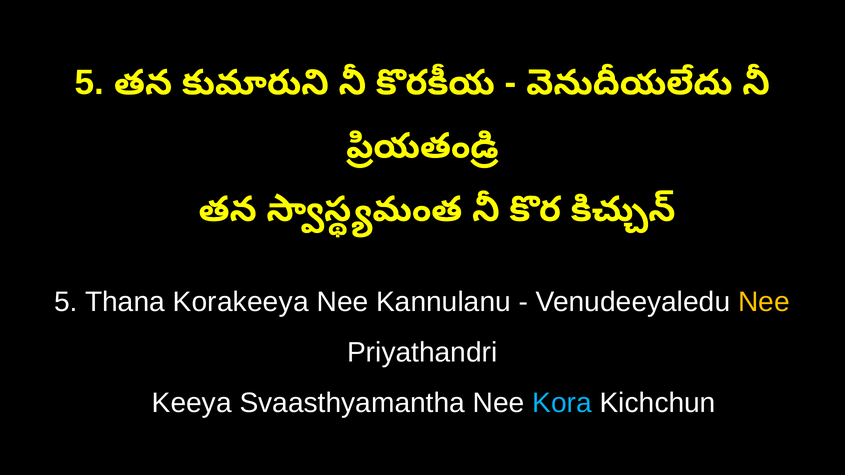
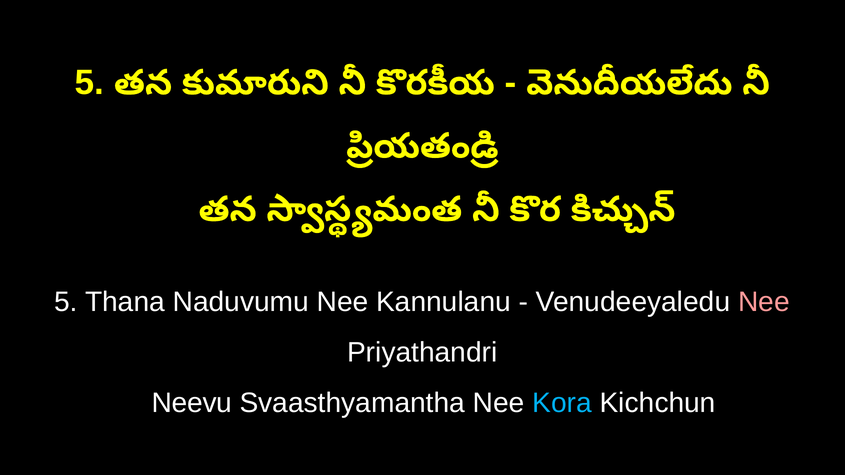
Korakeeya: Korakeeya -> Naduvumu (241, 302)
Nee colour: yellow -> pink (764, 302)
Keeya: Keeya -> Neevu (192, 403)
